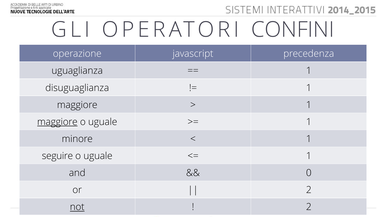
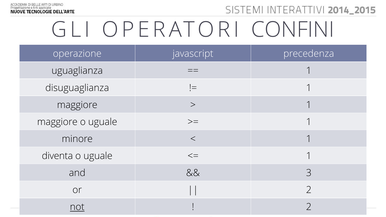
maggiore underline: present -> none (57, 122)
seguire: seguire -> diventa (57, 156)
0: 0 -> 3 (309, 173)
